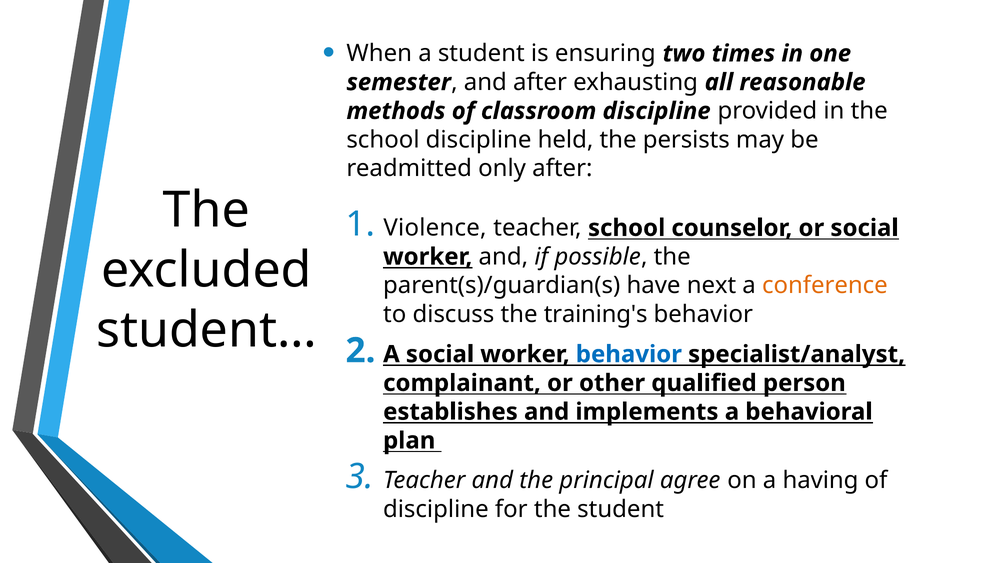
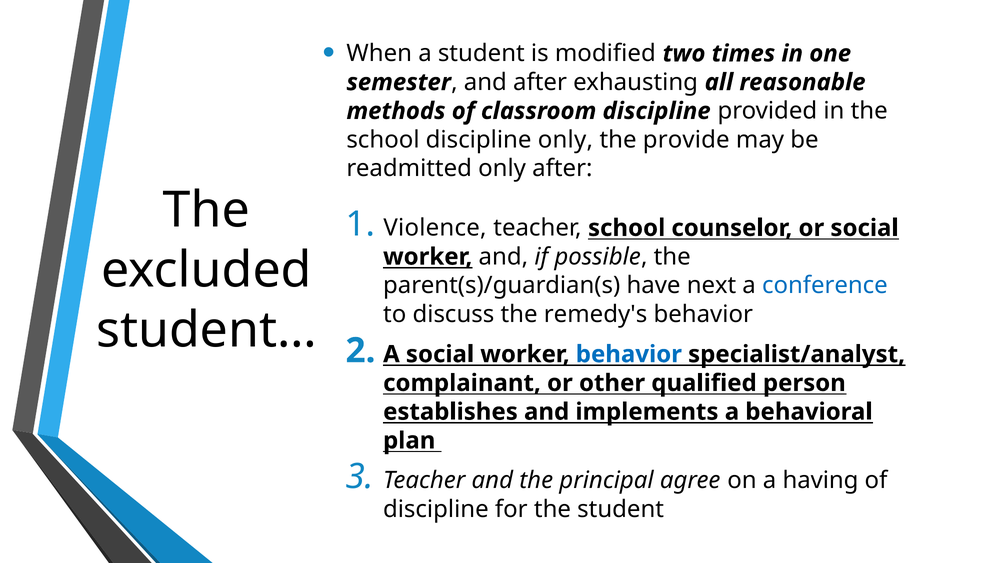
ensuring: ensuring -> modified (605, 54)
discipline held: held -> only (565, 140)
persists: persists -> provide (686, 140)
conference colour: orange -> blue (825, 286)
training's: training's -> remedy's (596, 315)
